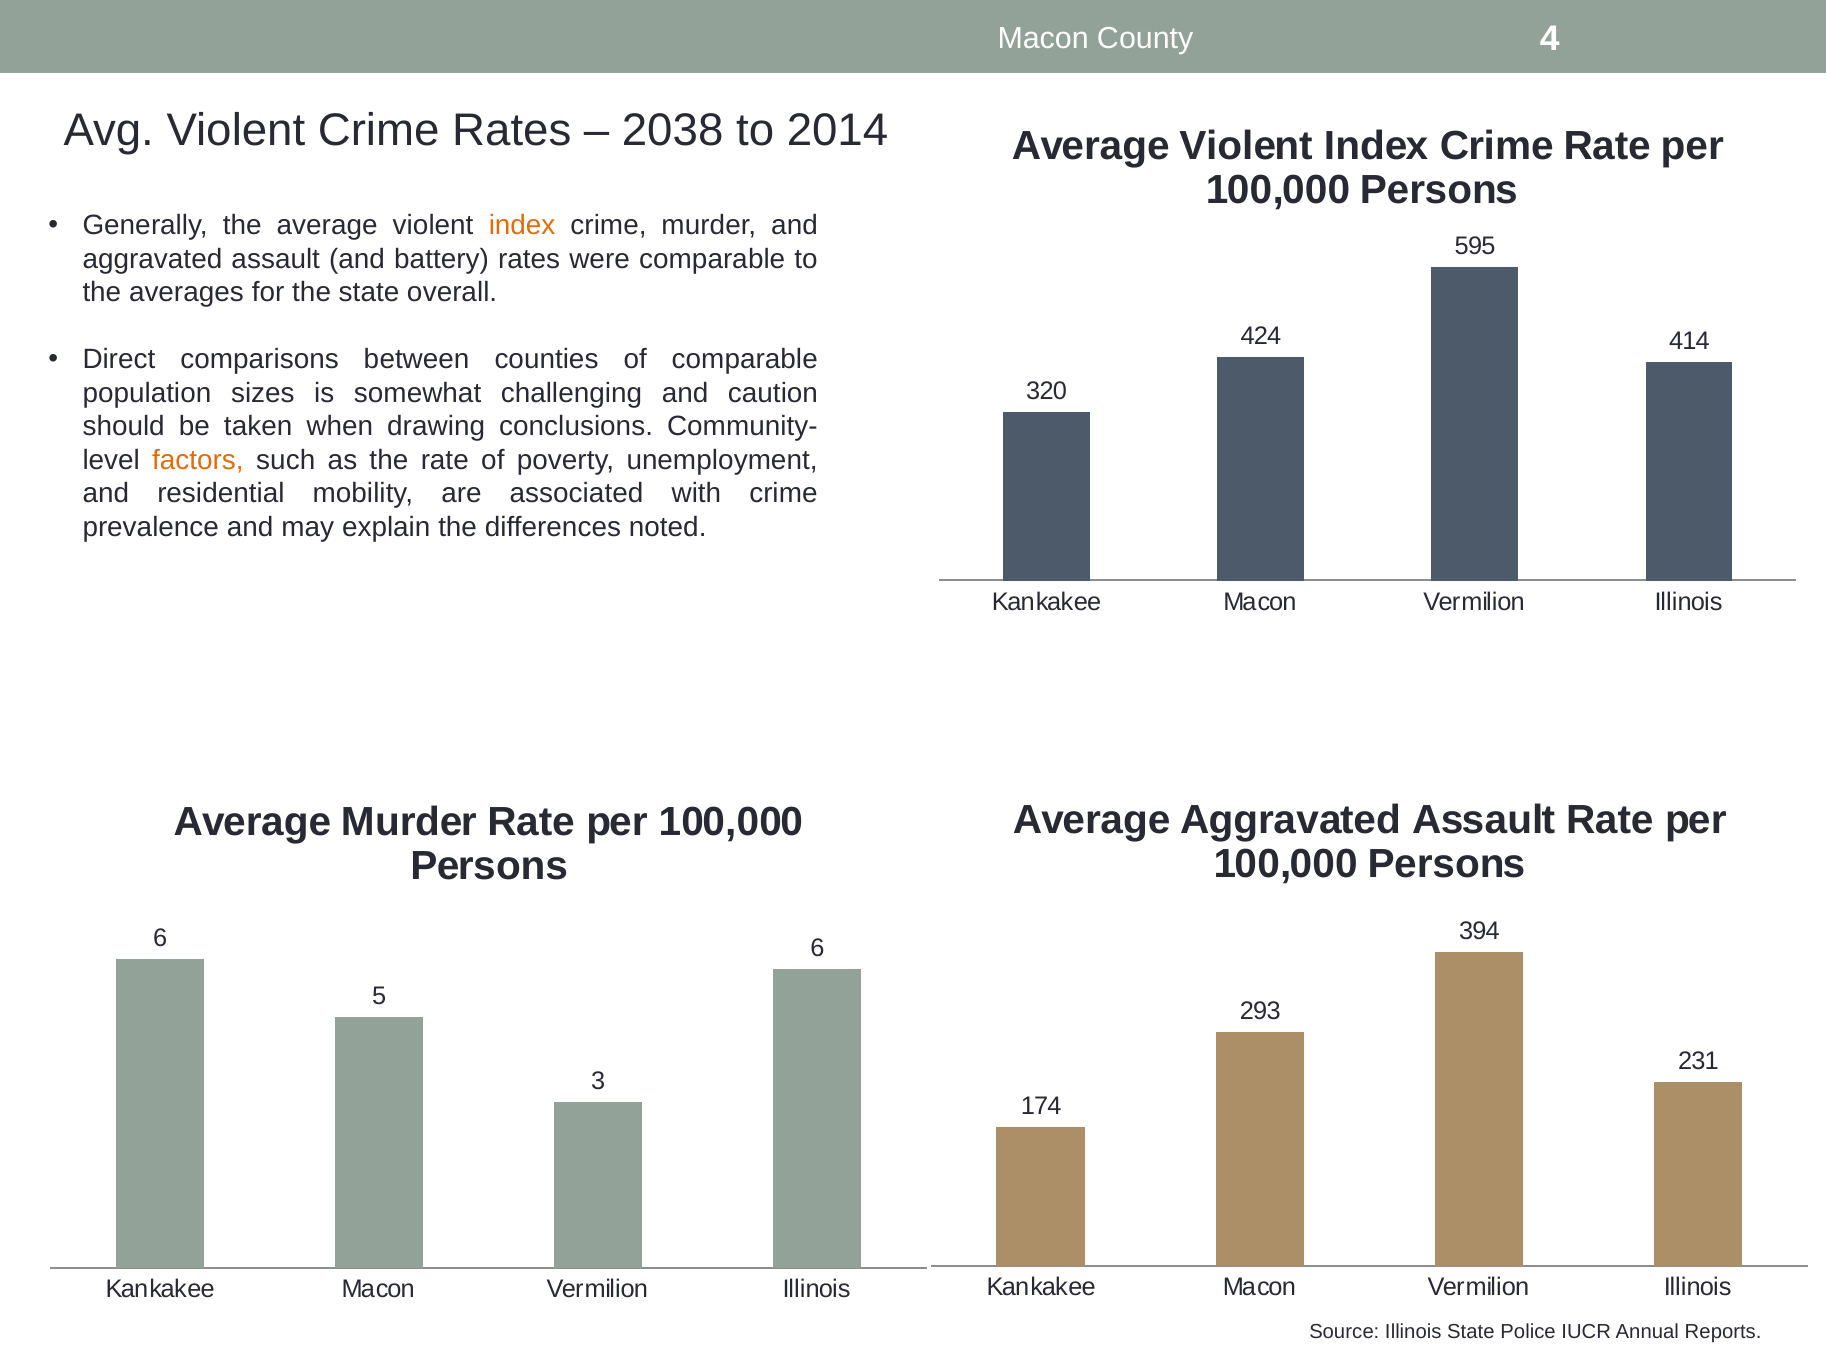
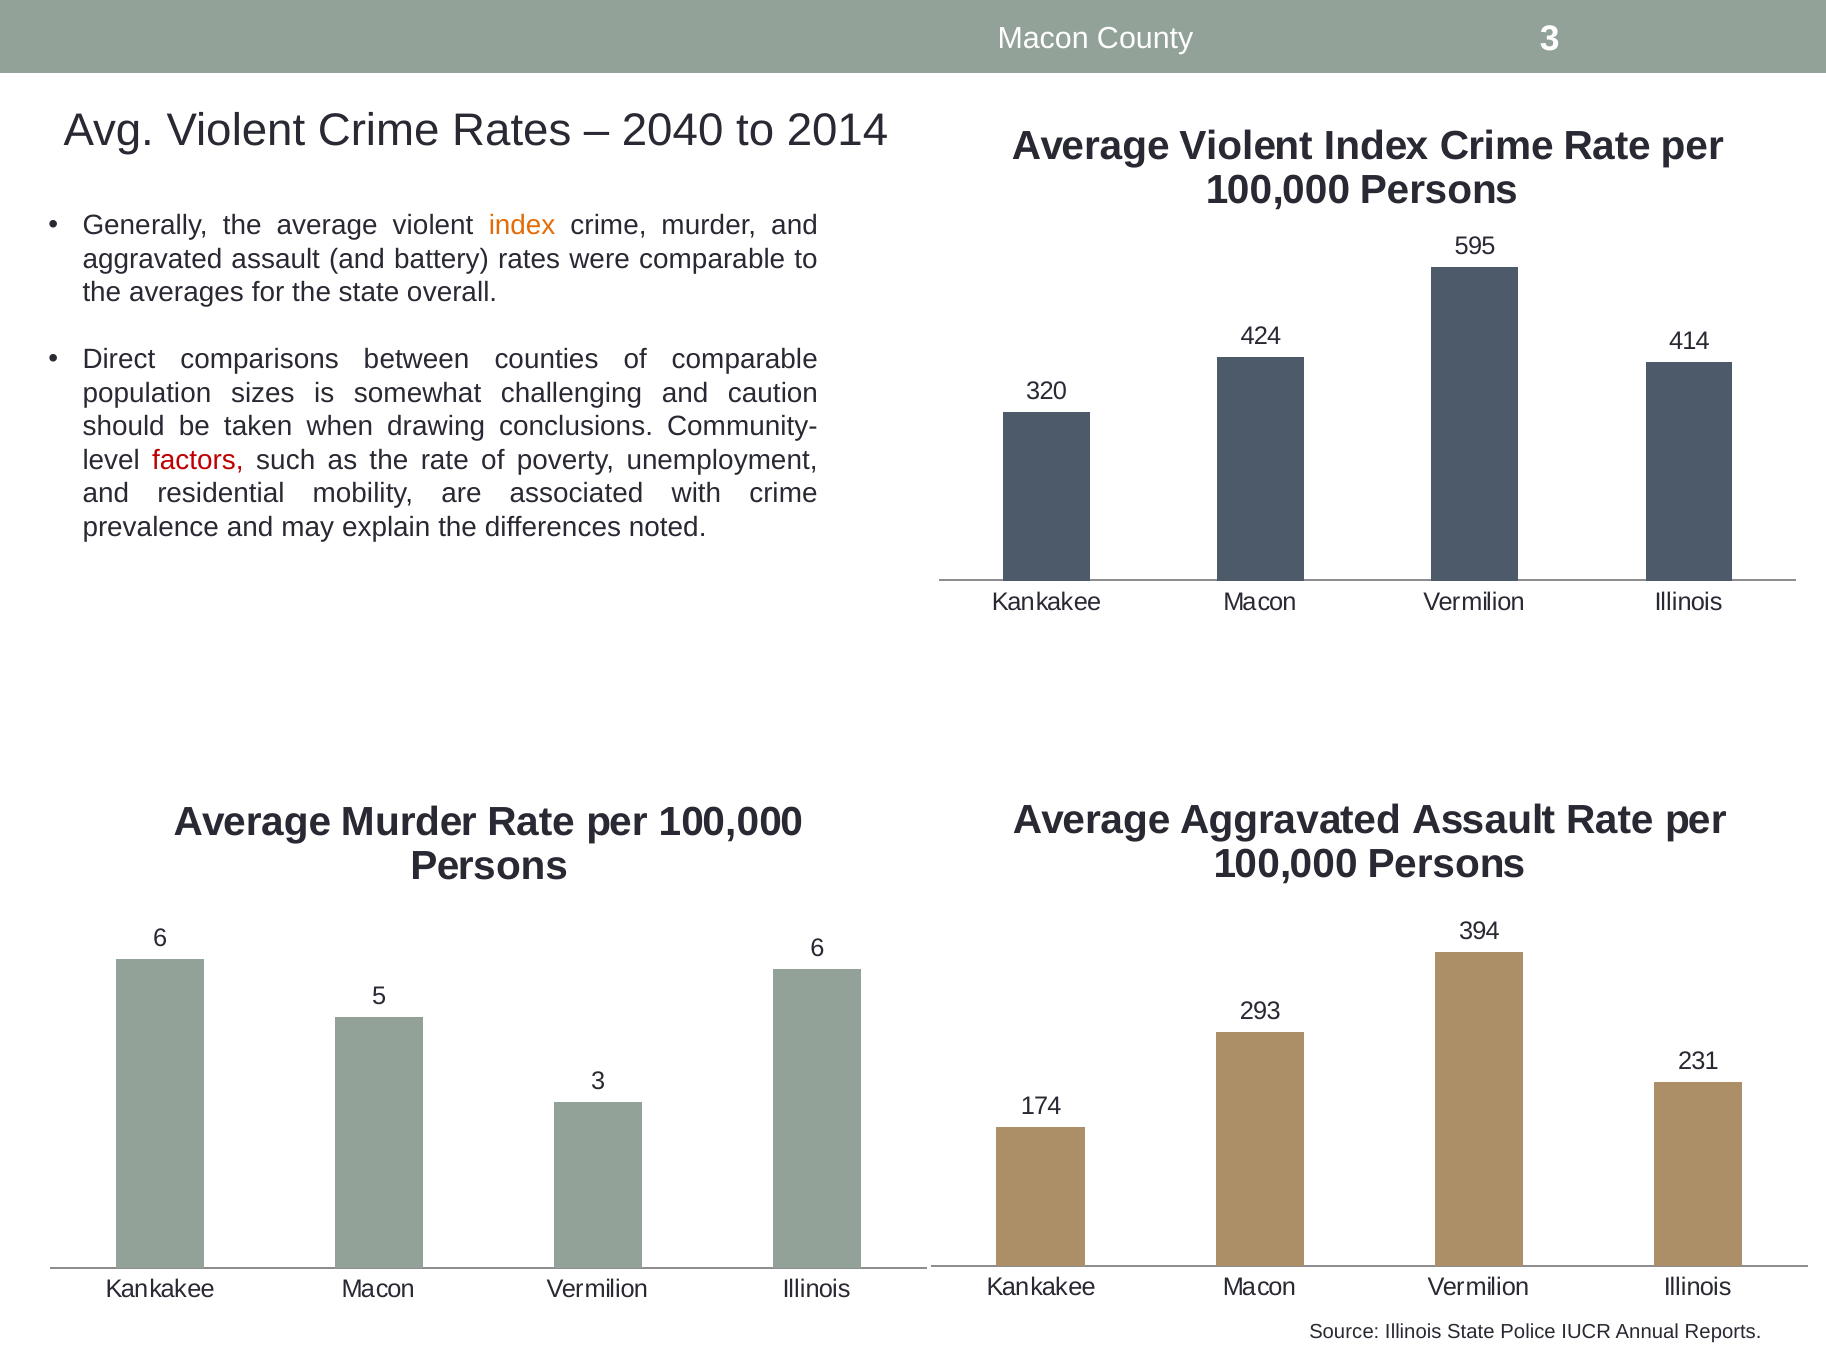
County 4: 4 -> 3 (1550, 39)
2038: 2038 -> 2040 (673, 131)
factors colour: orange -> red (198, 460)
